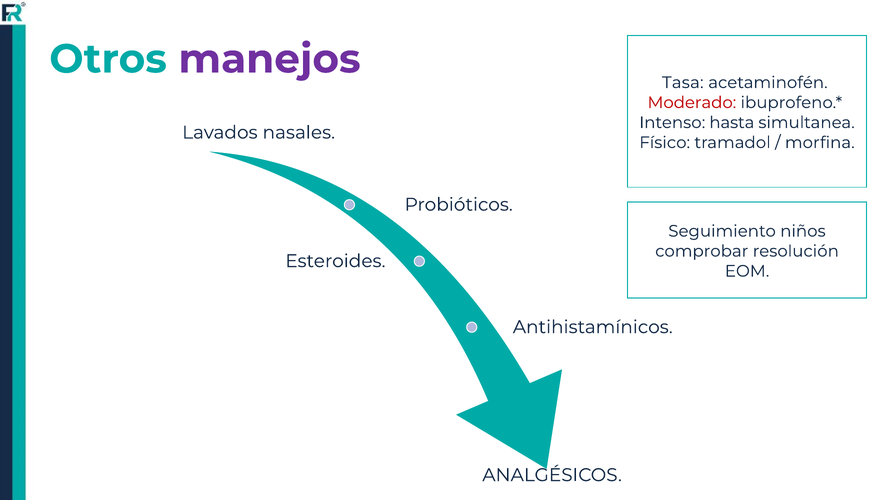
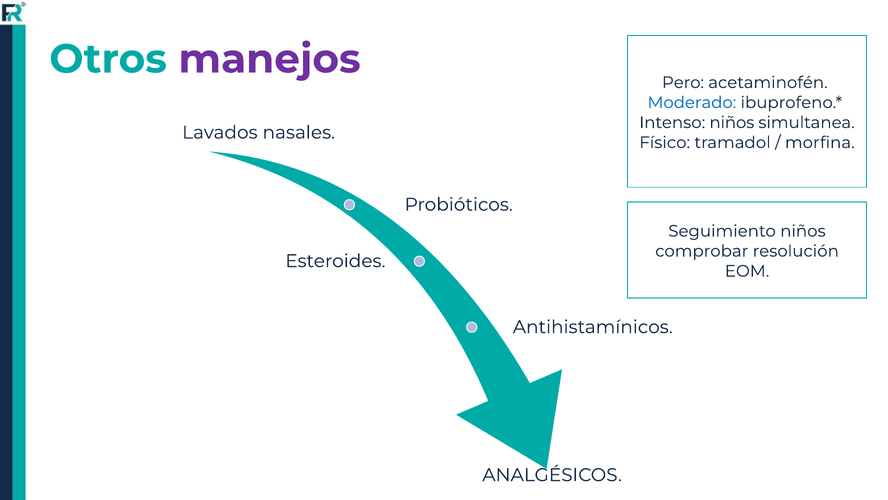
Tasa: Tasa -> Pero (683, 83)
Moderado colour: red -> blue (692, 102)
Intenso hasta: hasta -> niños (732, 122)
